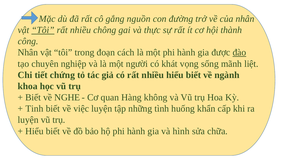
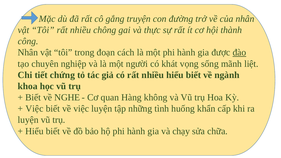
nguồn: nguồn -> truyện (139, 19)
Tôi underline: present -> none (43, 30)
Tinh: Tinh -> Việc (34, 109)
hình: hình -> chạy (181, 131)
